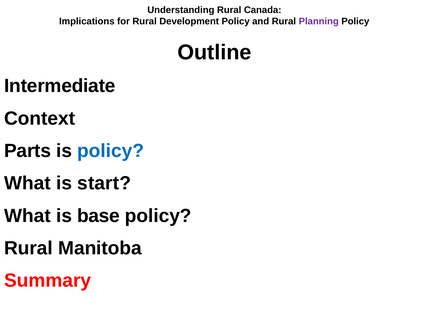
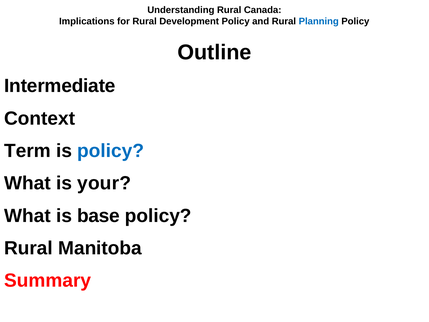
Planning colour: purple -> blue (319, 21)
Parts: Parts -> Term (27, 151)
start: start -> your (104, 183)
